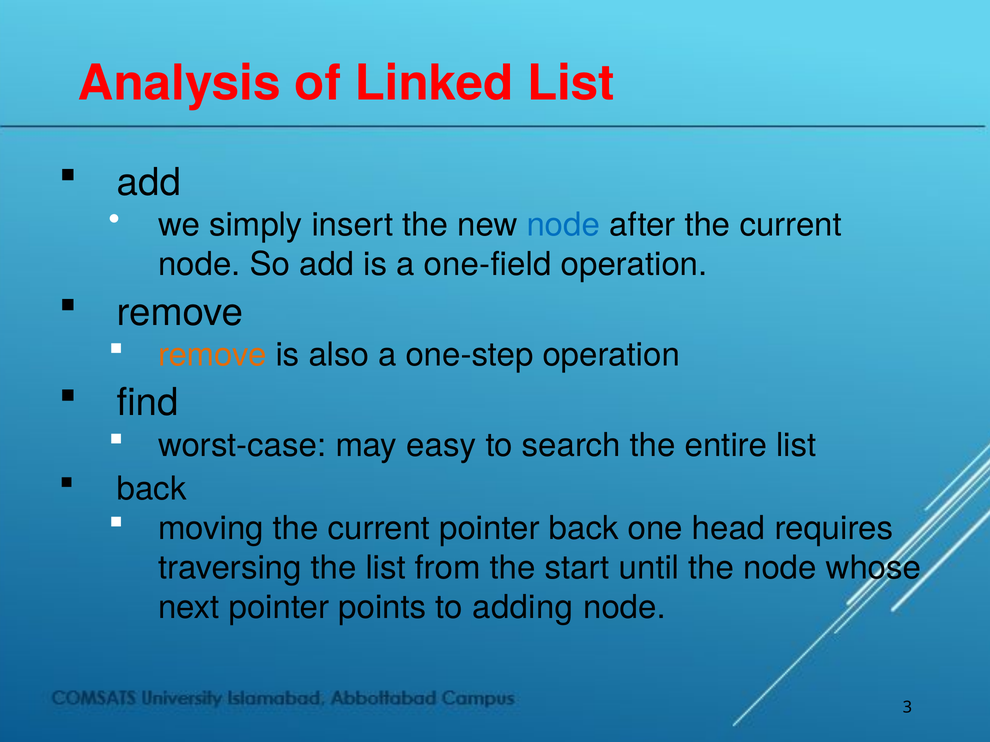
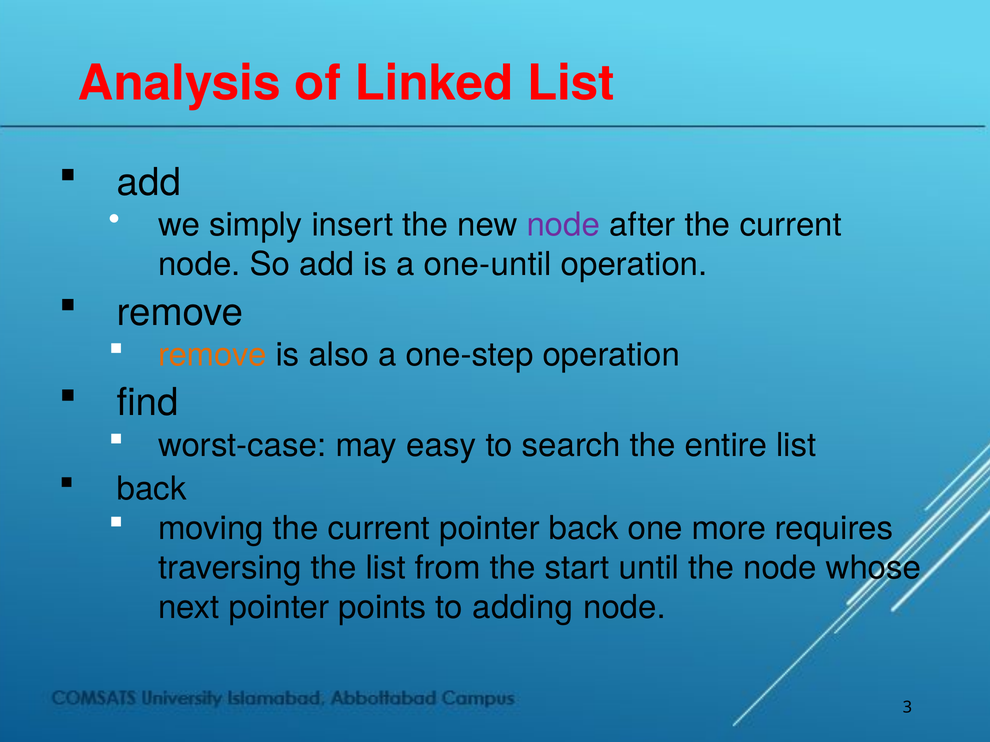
node colour: blue -> purple (563, 225)
one-field: one-field -> one-until (488, 265)
head: head -> more (729, 529)
